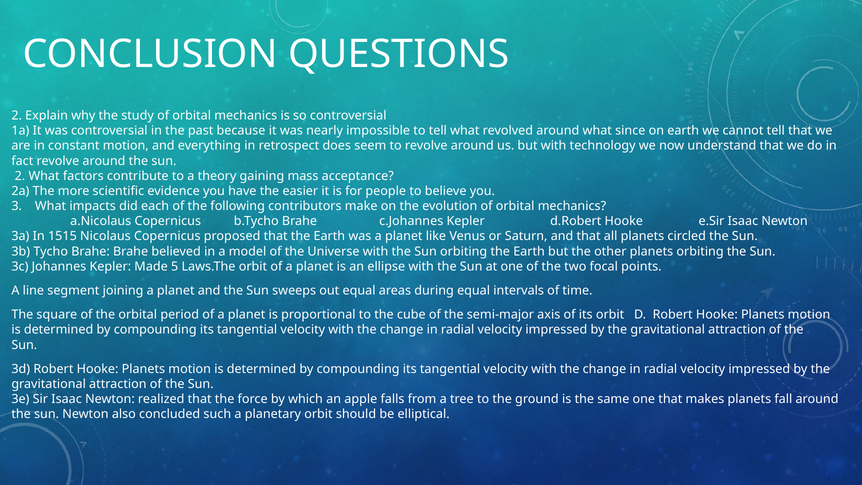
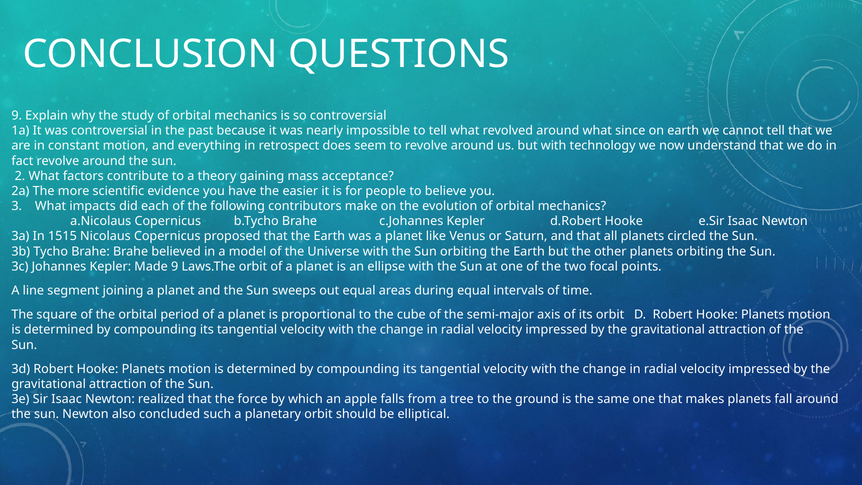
2: 2 -> 9 (17, 116)
Made 5: 5 -> 9 (175, 266)
